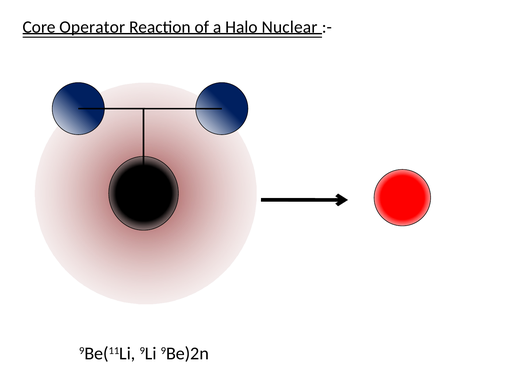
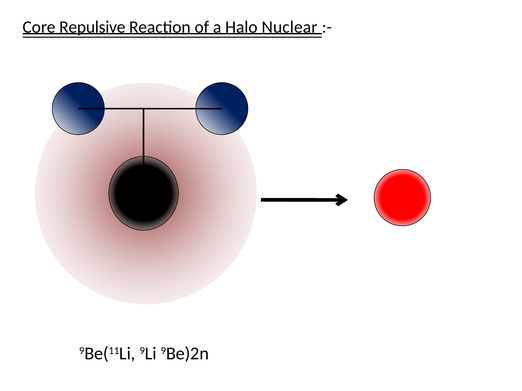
Operator: Operator -> Repulsive (92, 27)
